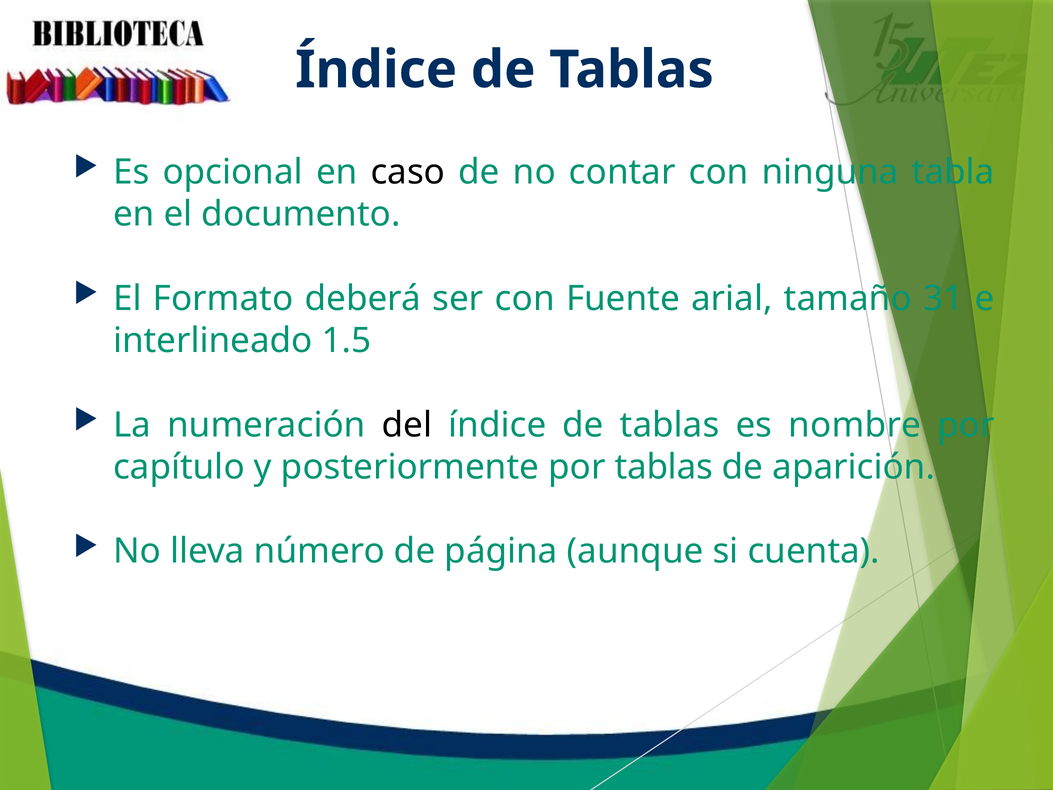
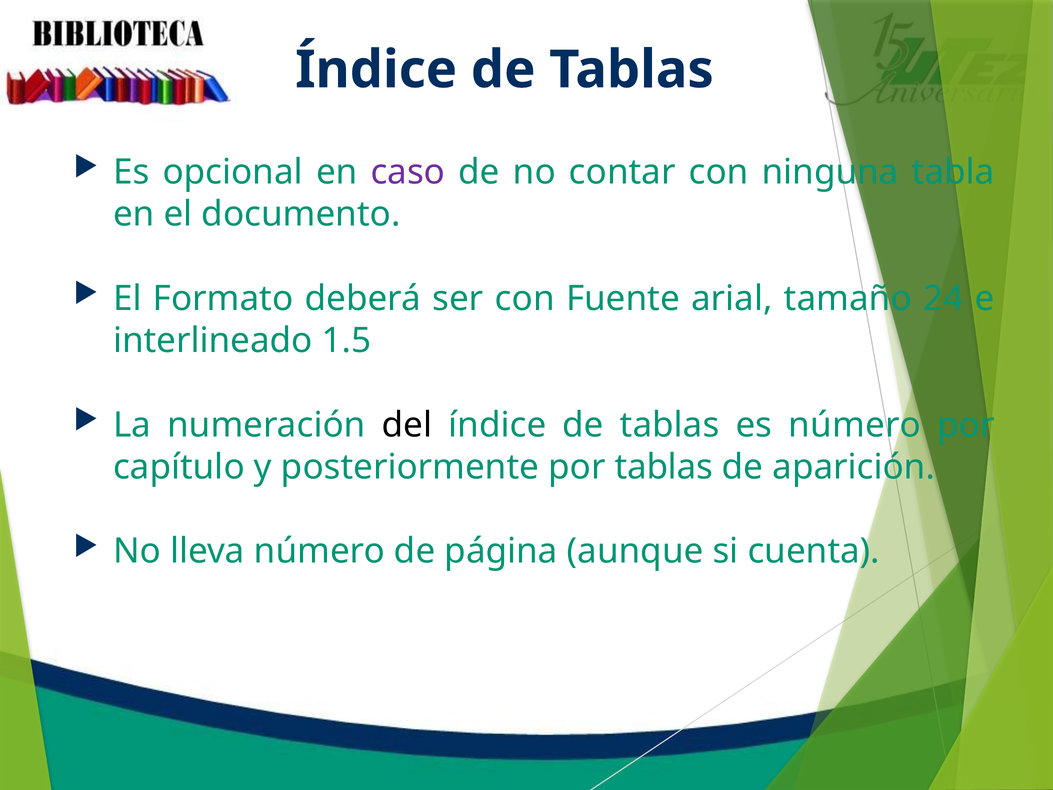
caso colour: black -> purple (408, 172)
31: 31 -> 24 (943, 299)
es nombre: nombre -> número (855, 425)
